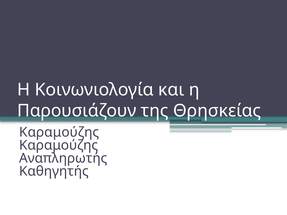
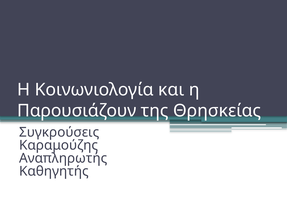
Καραμούζης: Καραμούζης -> Συγκρούσεις (59, 132)
